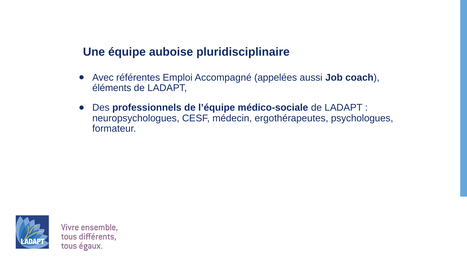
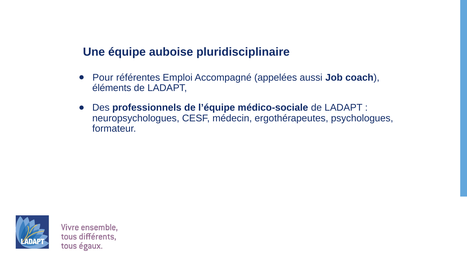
Avec: Avec -> Pour (103, 77)
